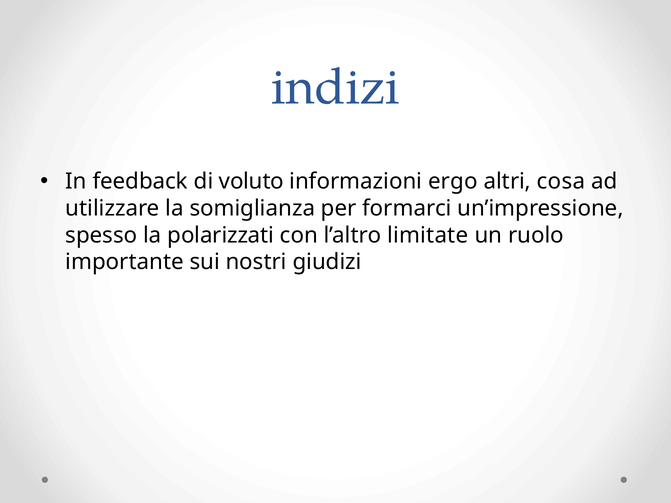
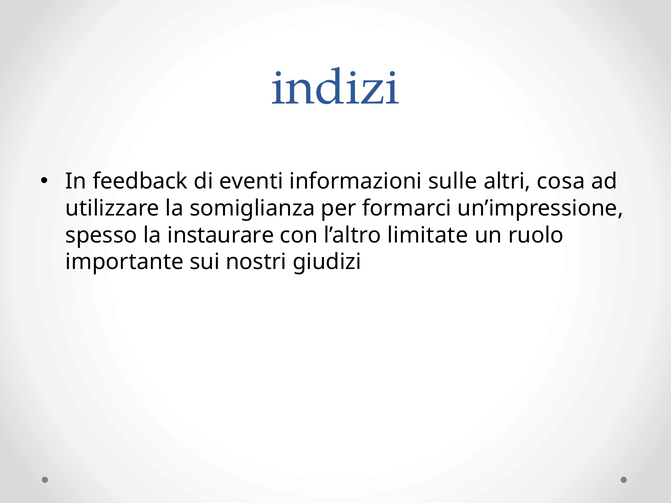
voluto: voluto -> eventi (251, 182)
ergo: ergo -> sulle (453, 182)
polarizzati: polarizzati -> instaurare (221, 235)
